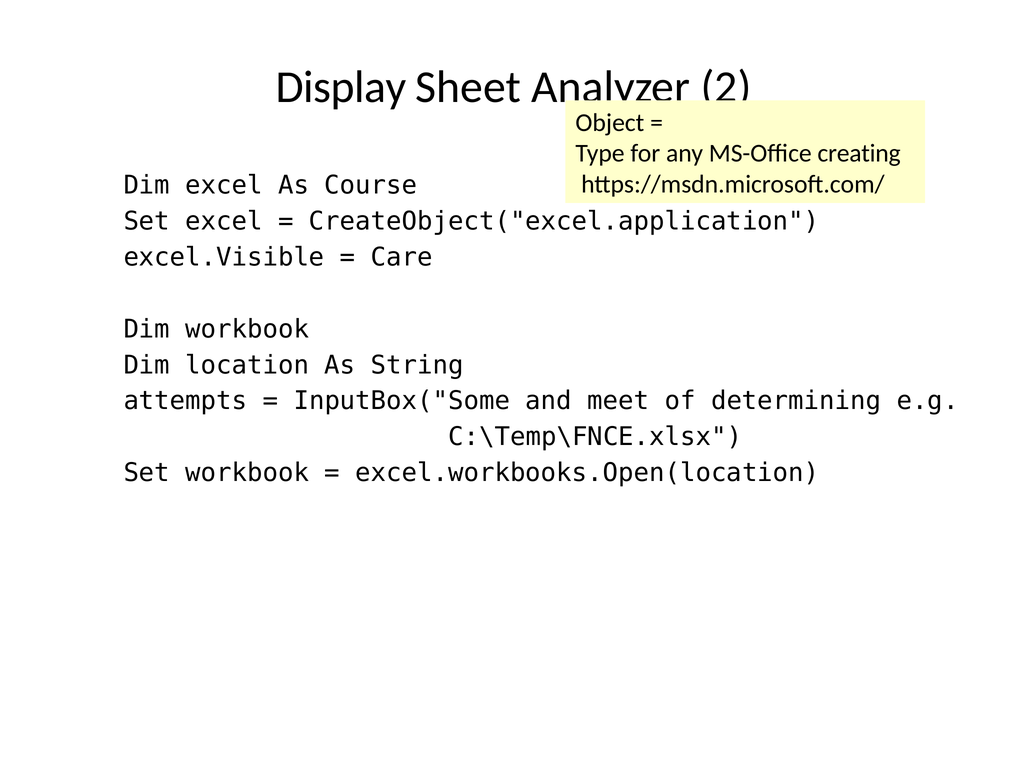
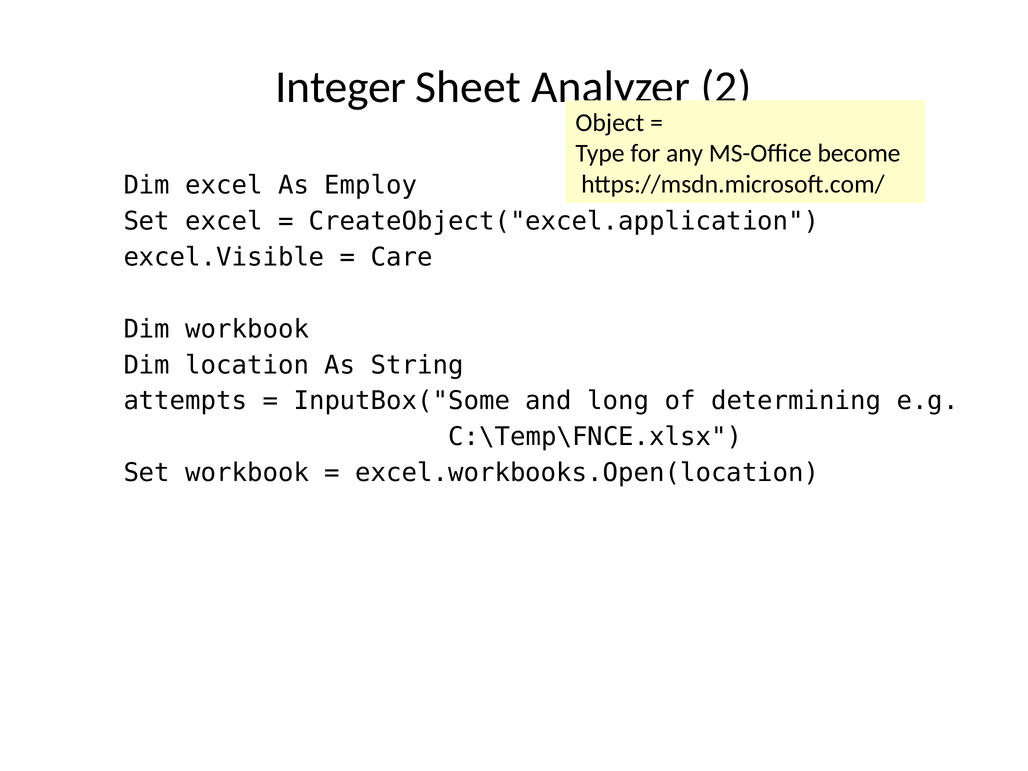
Display: Display -> Integer (341, 87)
creating: creating -> become (859, 153)
Course: Course -> Employ (371, 185)
meet: meet -> long (618, 401)
